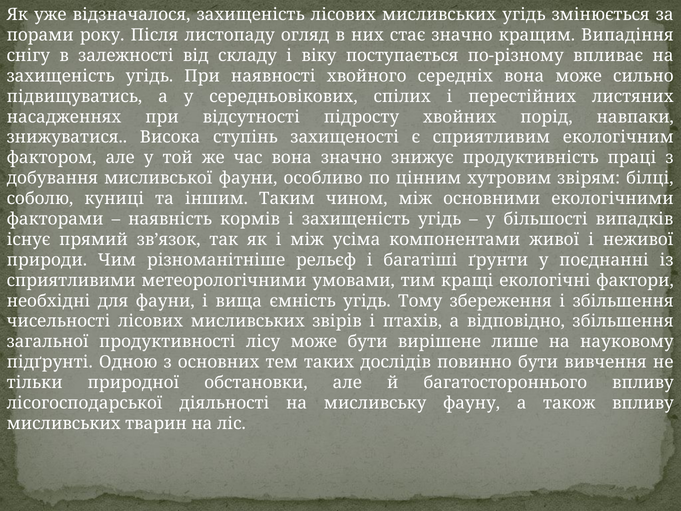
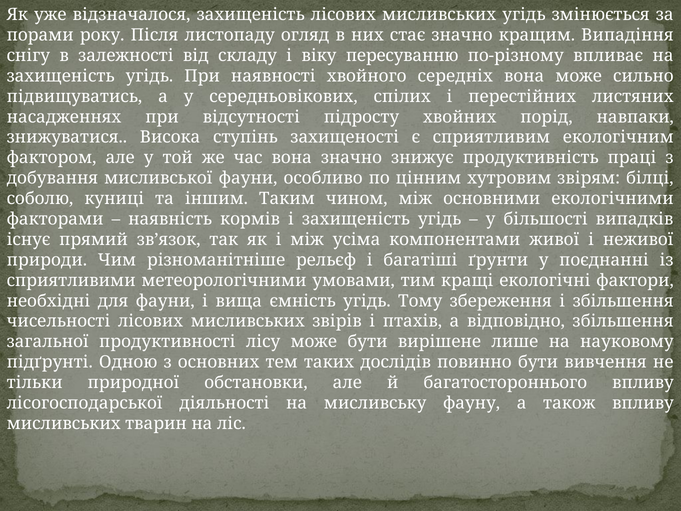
поступається: поступається -> пересуванню (402, 56)
